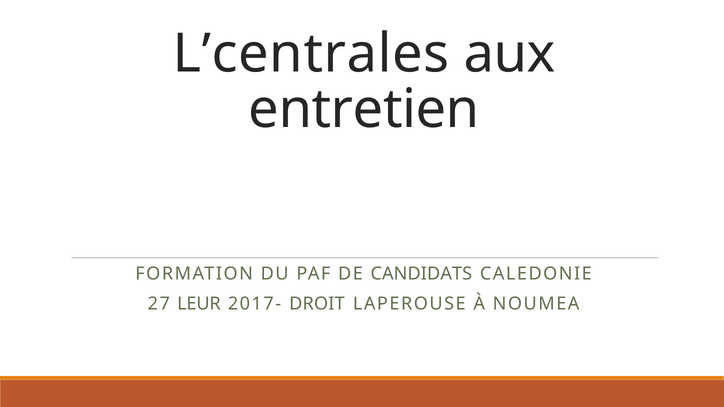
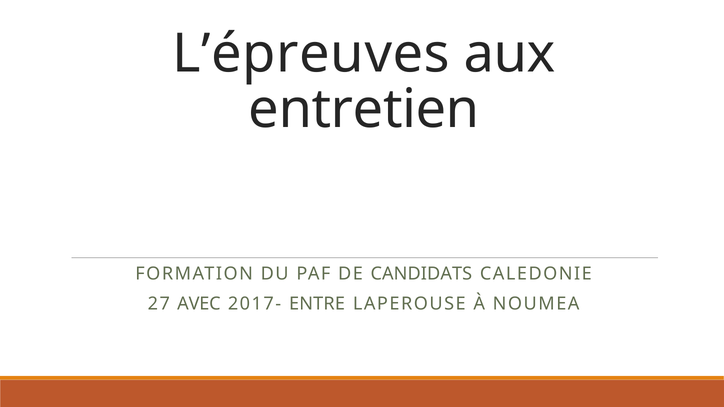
L’centrales: L’centrales -> L’épreuves (311, 54)
LEUR: LEUR -> AVEC (199, 304)
DROIT: DROIT -> ENTRE (317, 304)
